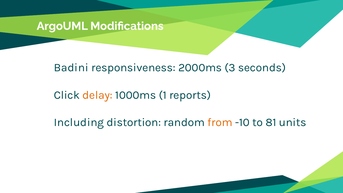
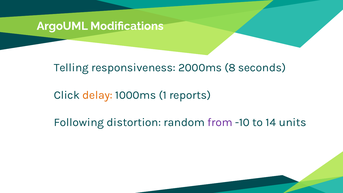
Badini: Badini -> Telling (71, 68)
3: 3 -> 8 (230, 68)
Including: Including -> Following (79, 122)
from colour: orange -> purple (220, 122)
81: 81 -> 14 (271, 122)
